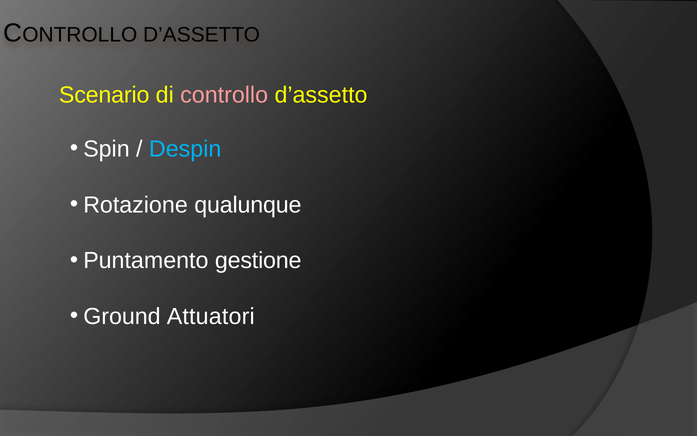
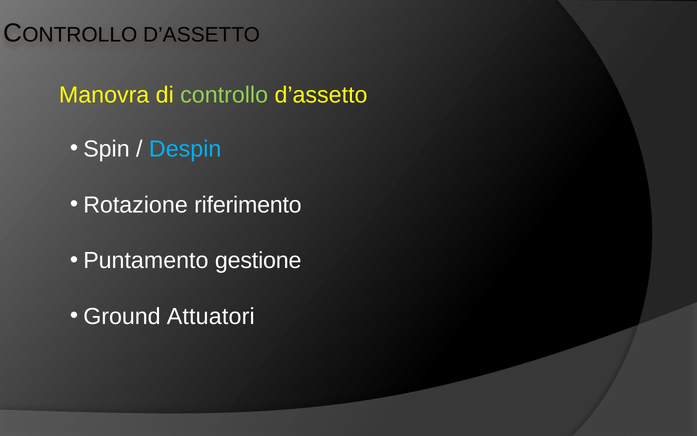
Scenario: Scenario -> Manovra (104, 95)
controllo colour: pink -> light green (224, 95)
qualunque: qualunque -> riferimento (248, 205)
